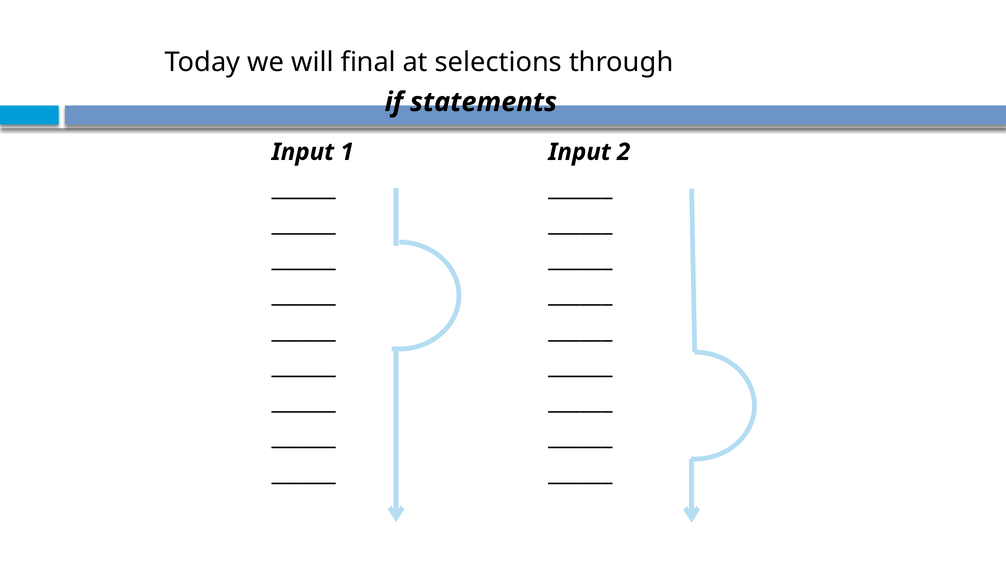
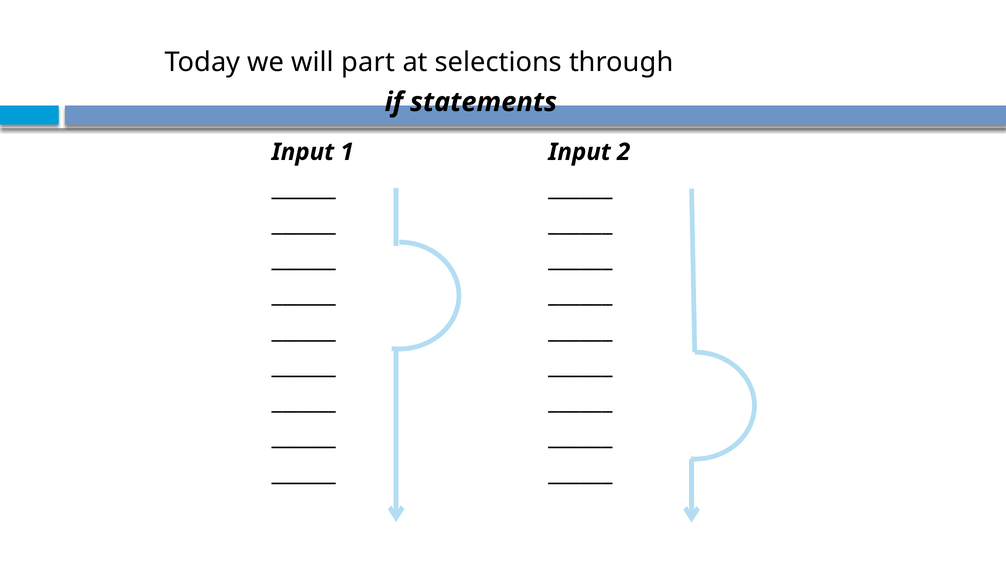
final: final -> part (368, 62)
